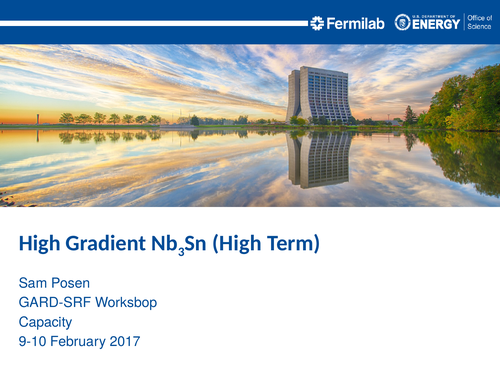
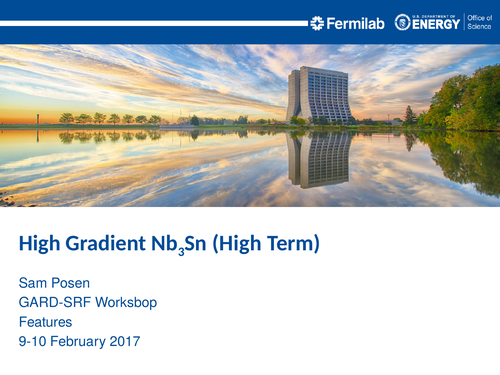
Capacity: Capacity -> Features (46, 322)
